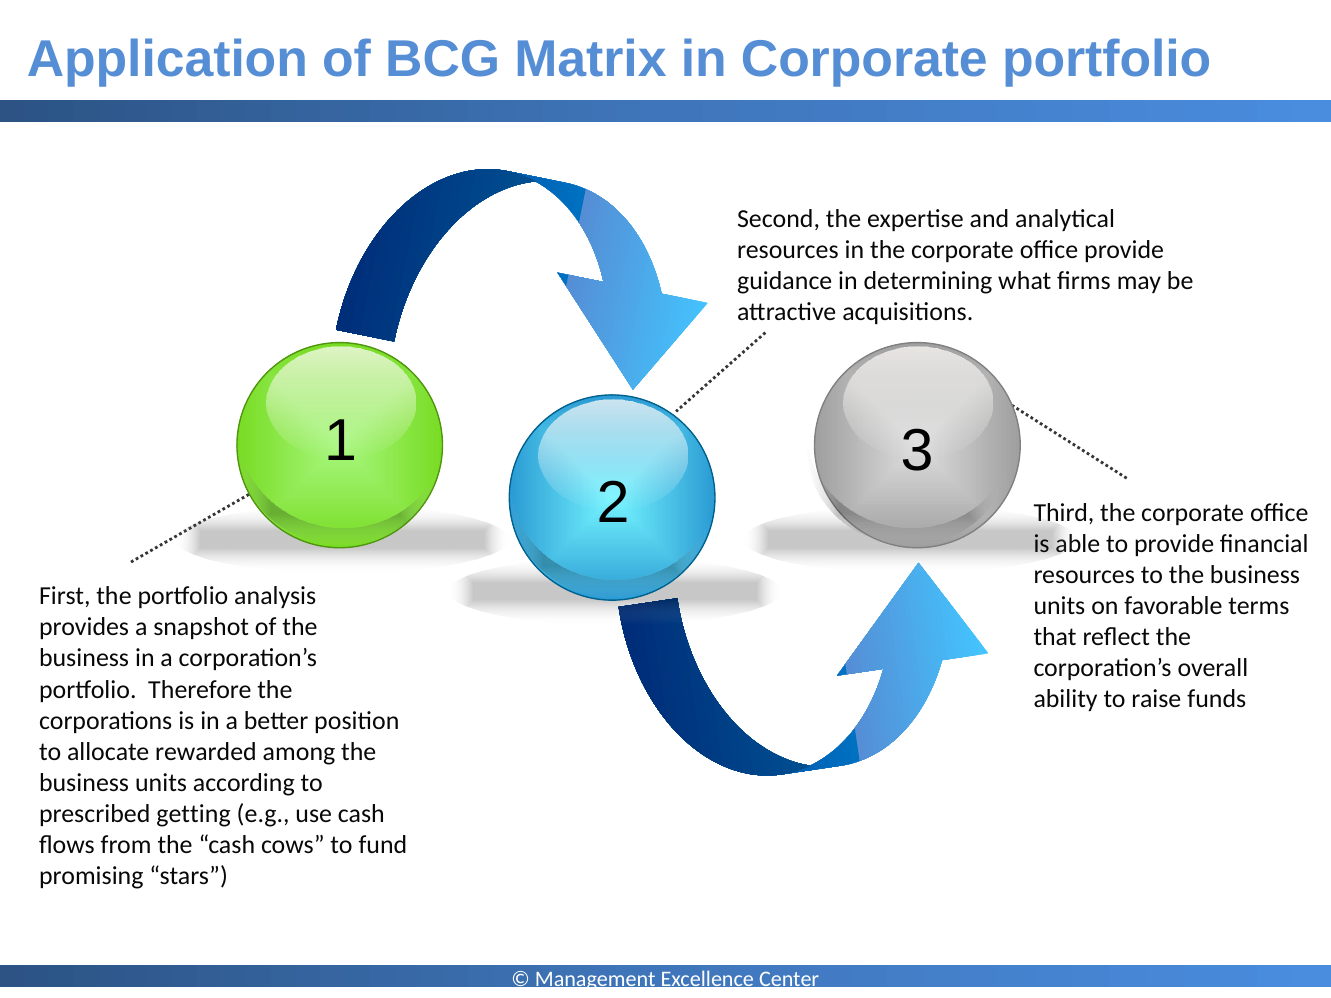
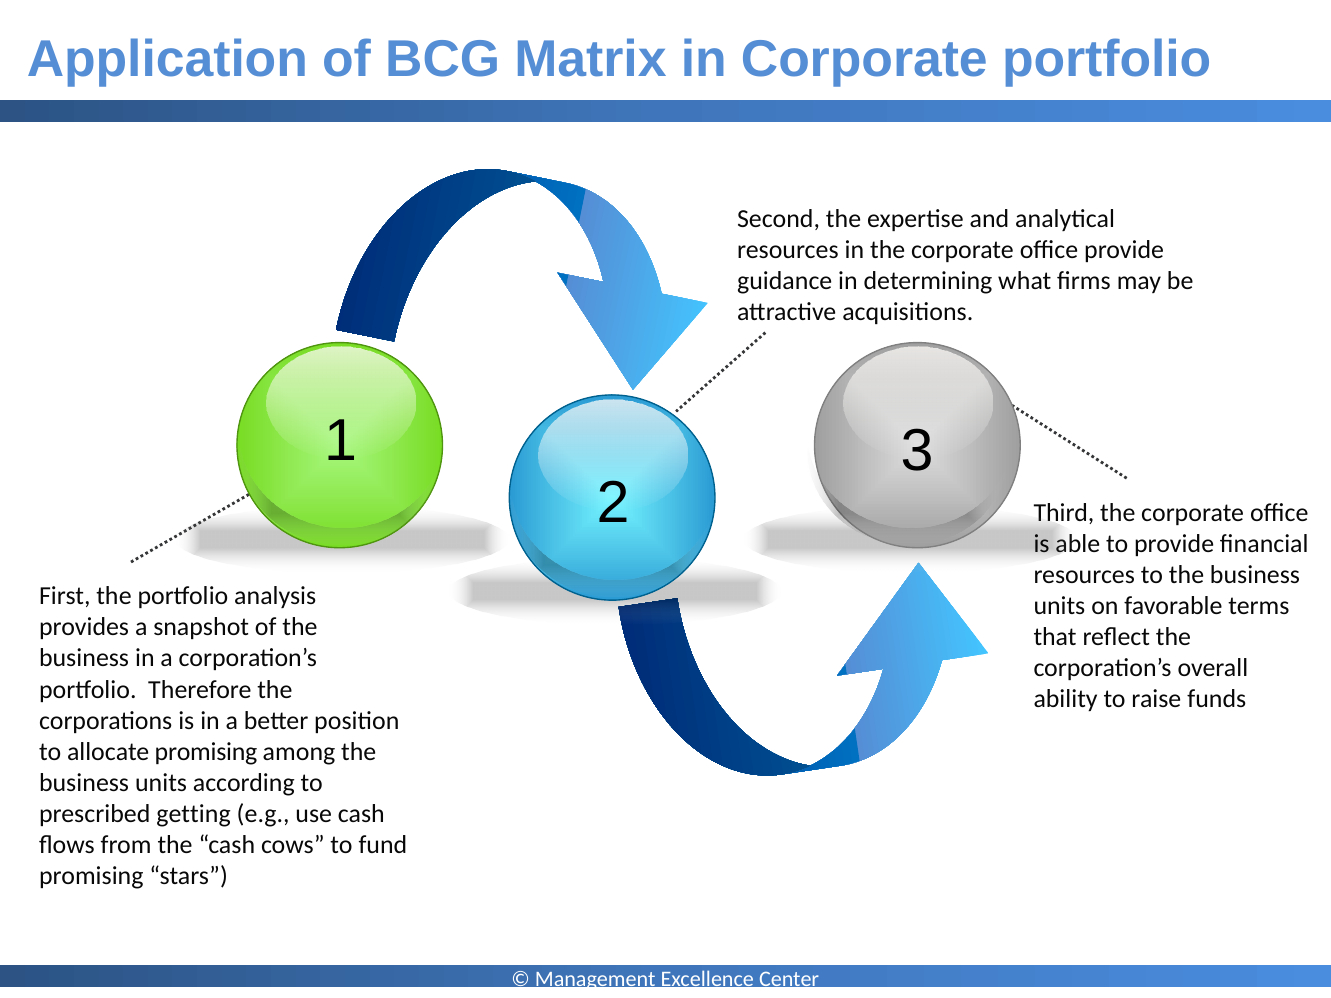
allocate rewarded: rewarded -> promising (206, 752)
